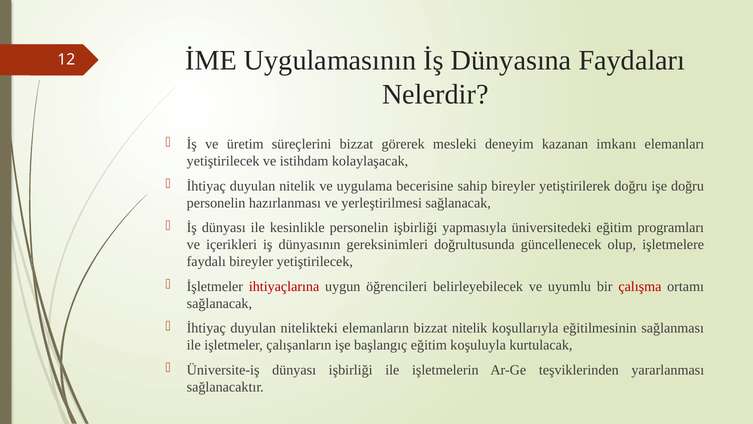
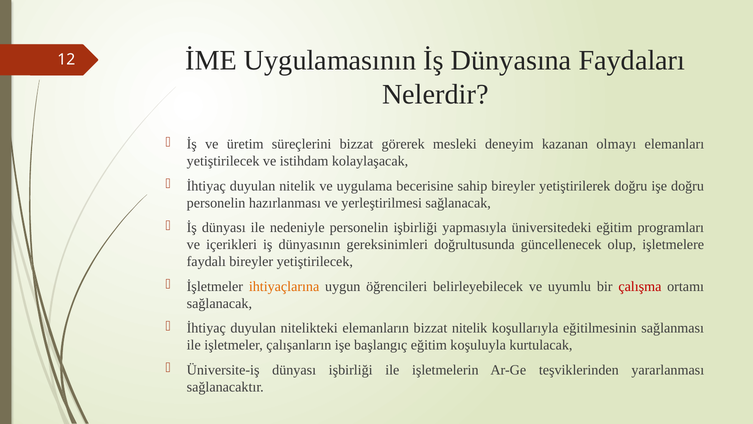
imkanı: imkanı -> olmayı (616, 144)
kesinlikle: kesinlikle -> nedeniyle (297, 228)
ihtiyaçlarına colour: red -> orange (284, 286)
